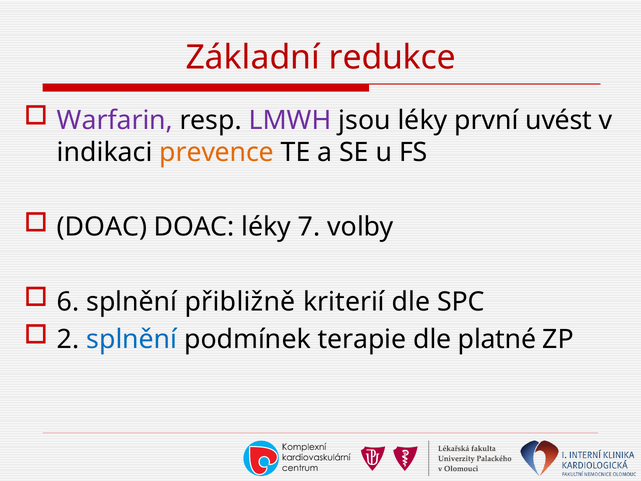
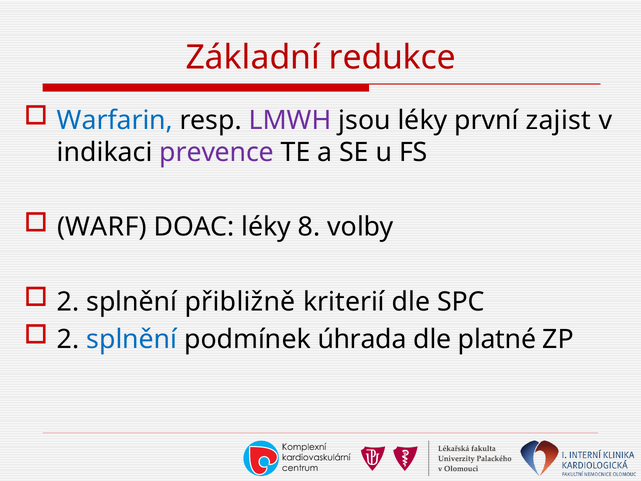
Warfarin colour: purple -> blue (115, 120)
uvést: uvést -> zajist (558, 120)
prevence colour: orange -> purple (217, 152)
DOAC: DOAC -> WARF (102, 227)
7: 7 -> 8 (309, 227)
6: 6 -> 2 (68, 302)
terapie: terapie -> úhrada (362, 339)
